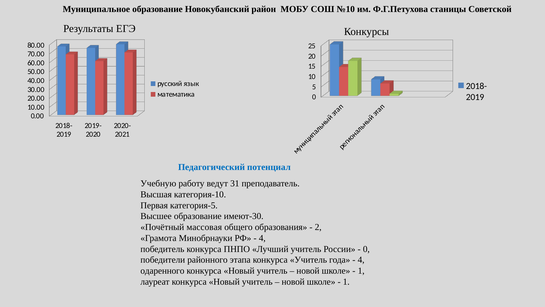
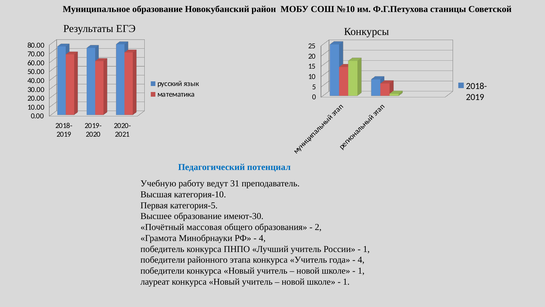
0: 0 -> 1 (366, 249)
одаренного: одаренного -> победители (162, 271)
